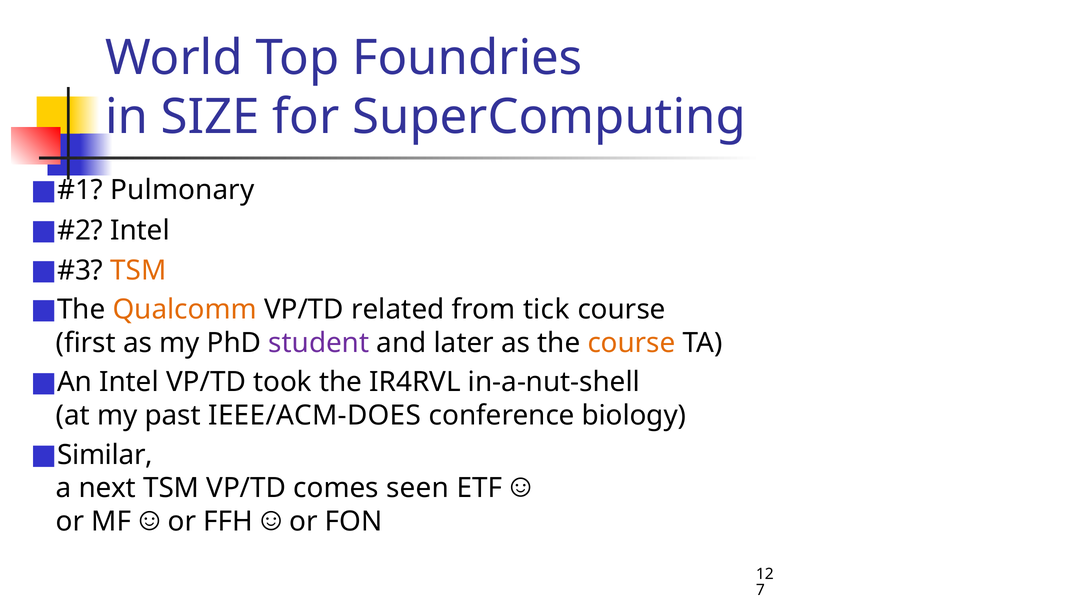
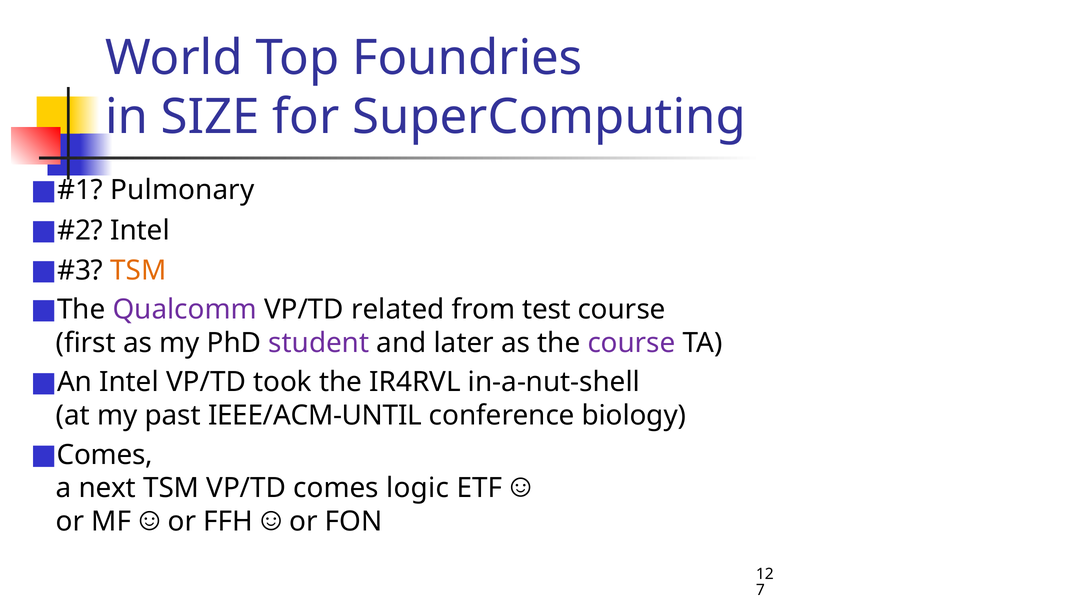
Qualcomm colour: orange -> purple (185, 310)
tick: tick -> test (547, 310)
course colour: orange -> purple (632, 343)
IEEE/ACM-DOES: IEEE/ACM-DOES -> IEEE/ACM-UNTIL (315, 416)
Similar: Similar -> Comes (105, 455)
seen: seen -> logic (418, 488)
